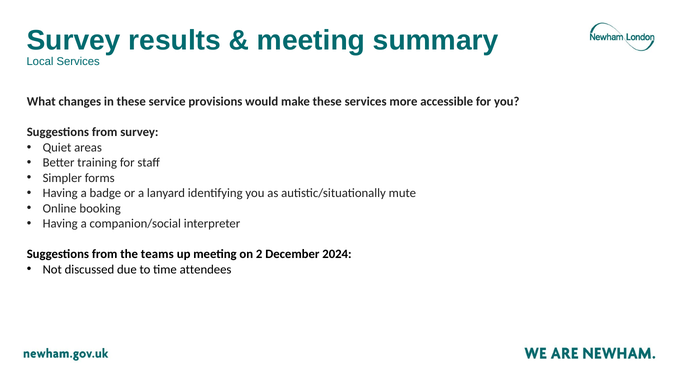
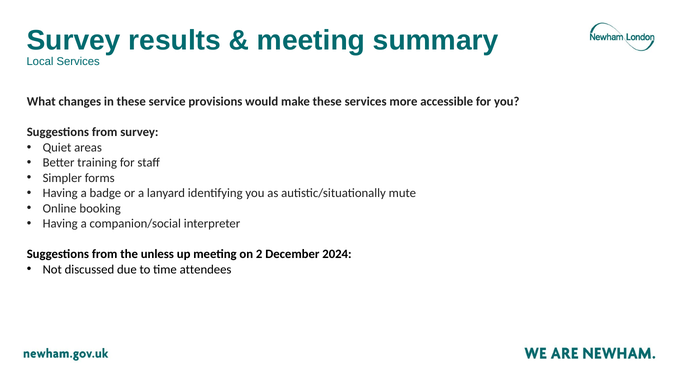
teams: teams -> unless (157, 254)
